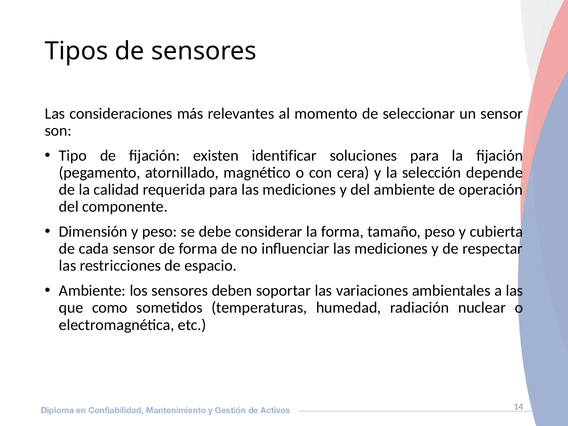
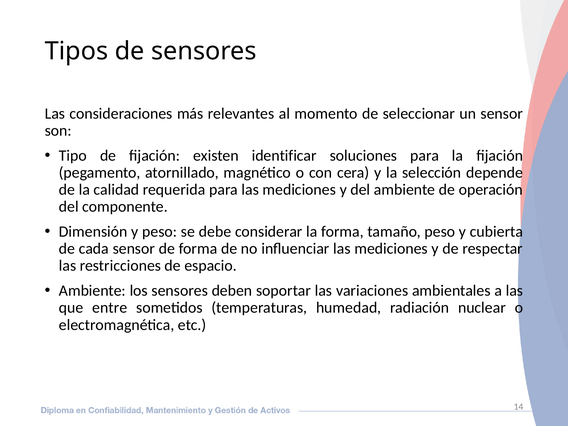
como: como -> entre (110, 308)
